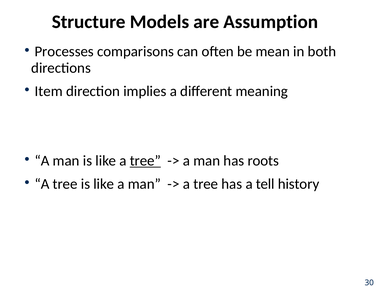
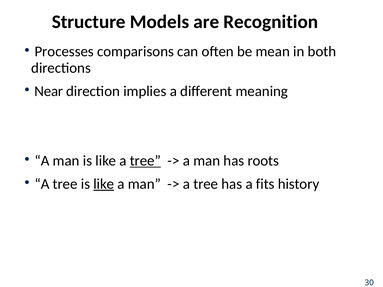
Assumption: Assumption -> Recognition (271, 22)
Item: Item -> Near (49, 91)
like underline: none -> present (104, 184)
tell: tell -> fits (265, 184)
